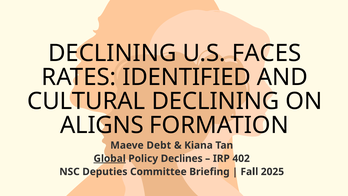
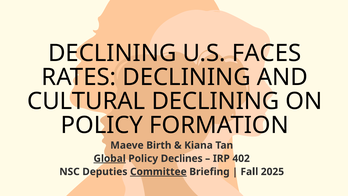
RATES IDENTIFIED: IDENTIFIED -> DECLINING (187, 77)
ALIGNS: ALIGNS -> POLICY (102, 125)
Debt: Debt -> Birth (159, 145)
Committee underline: none -> present (158, 172)
